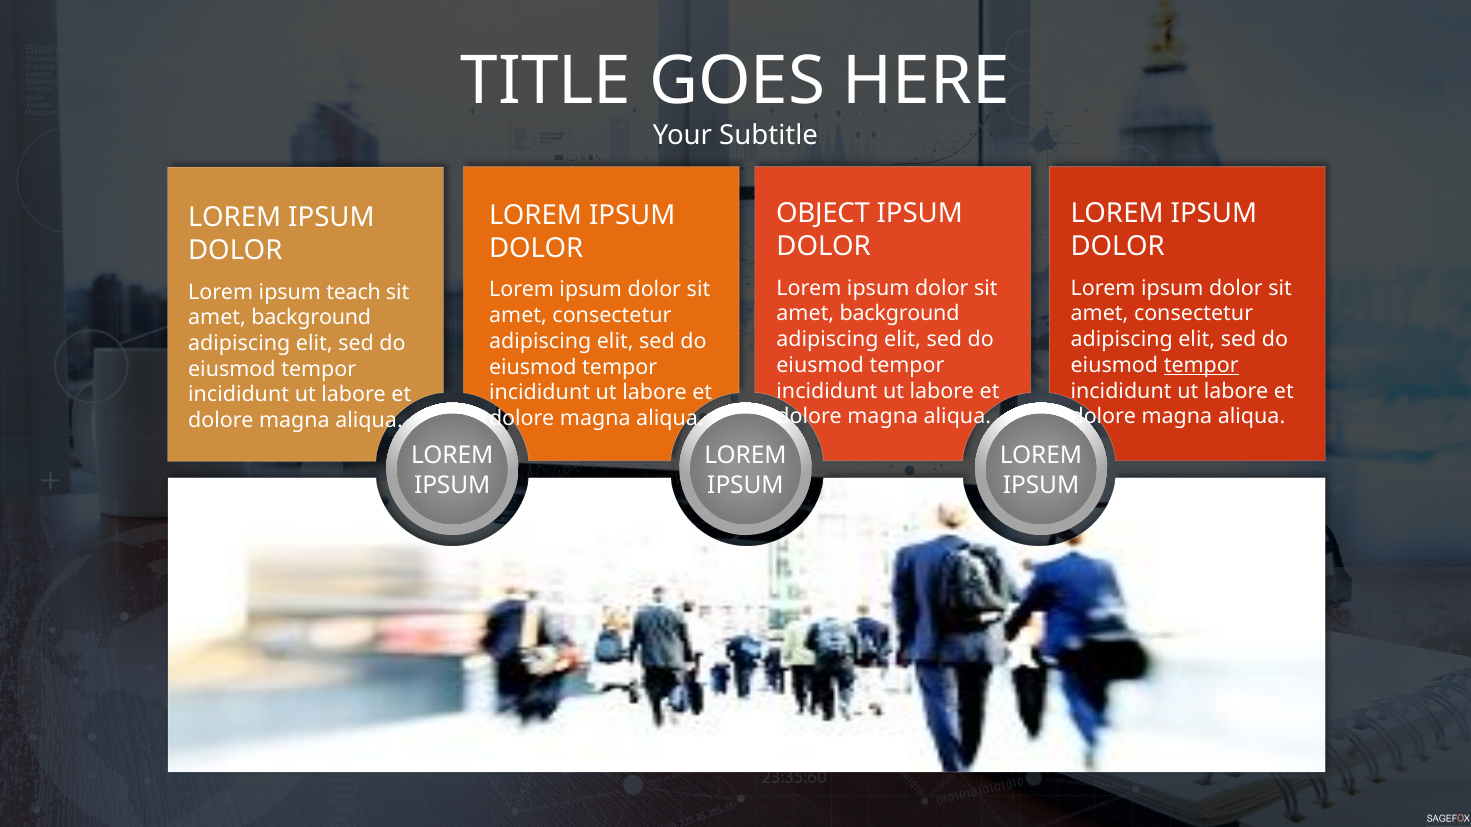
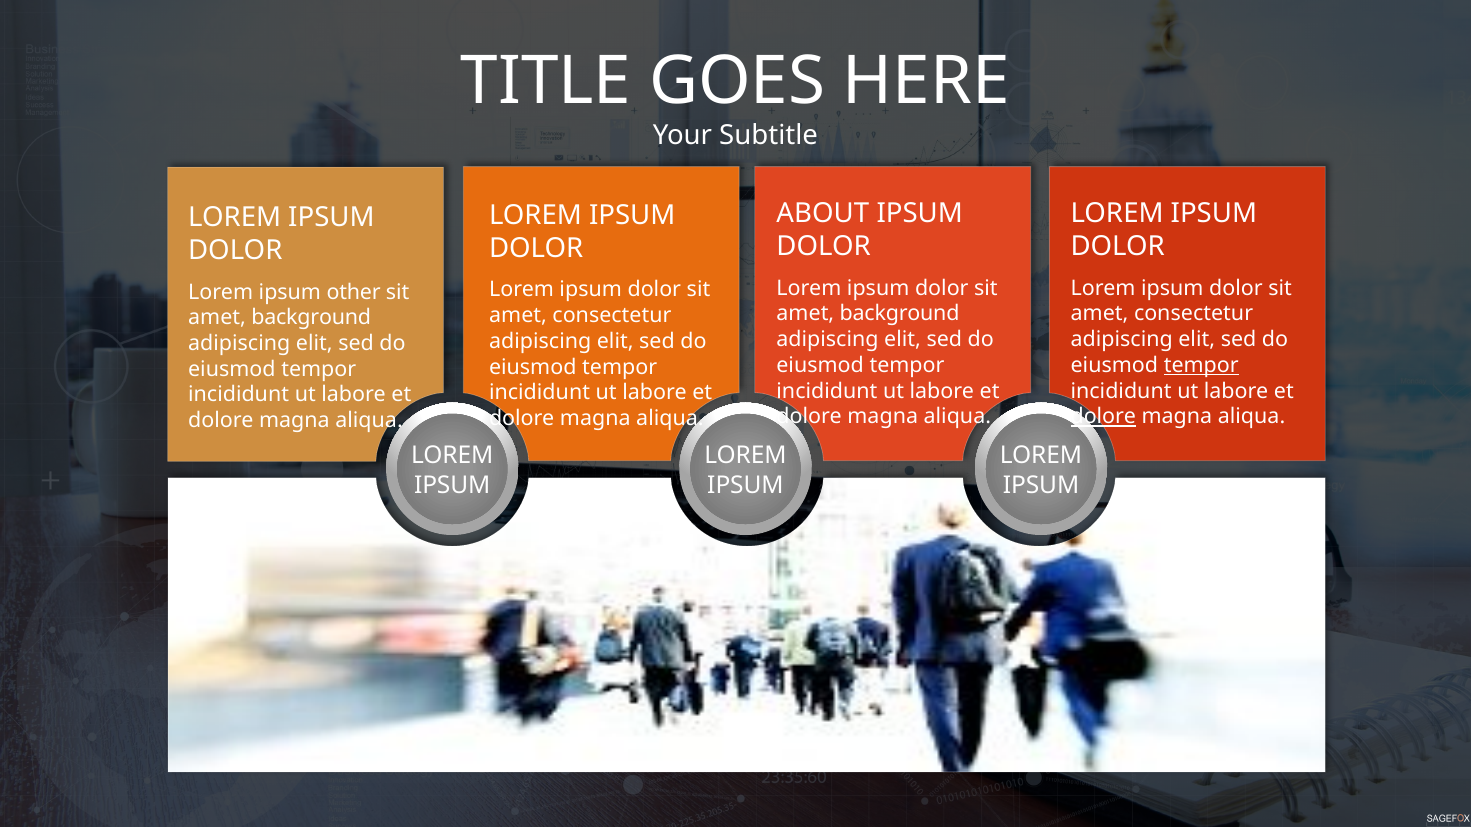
OBJECT: OBJECT -> ABOUT (823, 213)
teach: teach -> other (354, 292)
dolore underline: none -> present (1103, 417)
